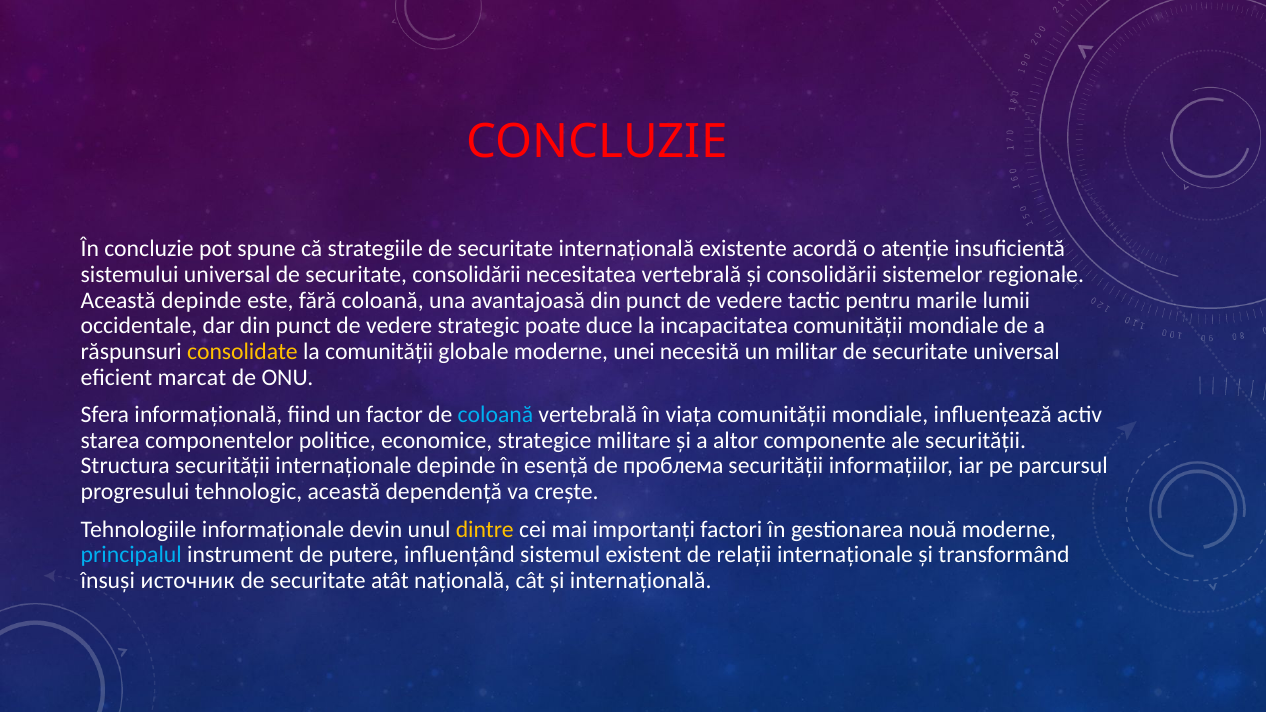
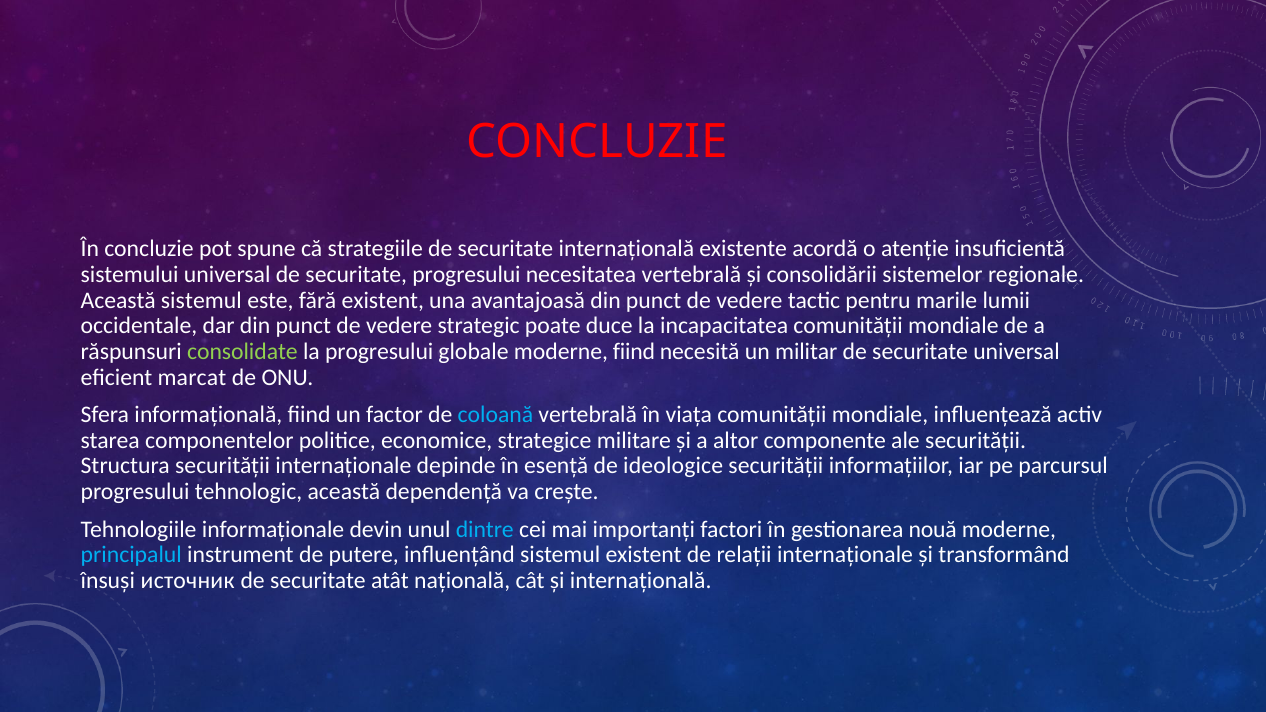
securitate consolidării: consolidării -> progresului (467, 275)
Această depinde: depinde -> sistemul (201, 300)
fără coloană: coloană -> existent (383, 300)
consolidate colour: yellow -> light green (242, 352)
la comunității: comunității -> progresului (379, 352)
moderne unei: unei -> fiind (634, 352)
проблема: проблема -> ideologice (673, 466)
dintre colour: yellow -> light blue (485, 529)
